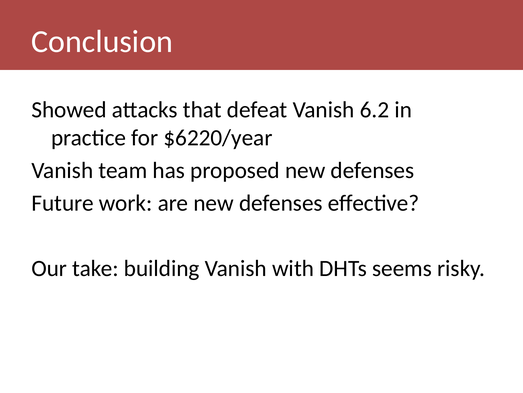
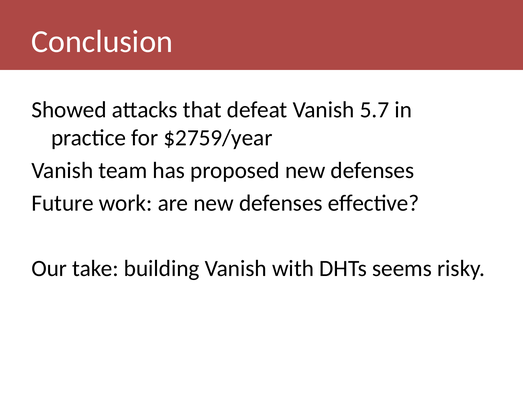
6.2: 6.2 -> 5.7 (375, 110)
$6220/year: $6220/year -> $2759/year (218, 138)
